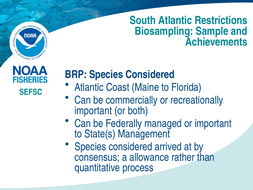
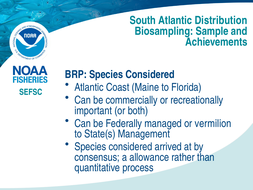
Restrictions: Restrictions -> Distribution (221, 20)
or important: important -> vermilion (213, 123)
